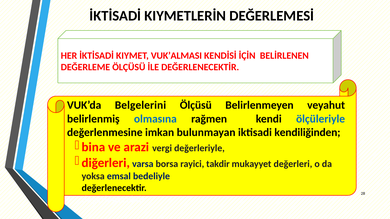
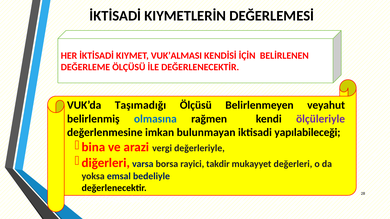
Belgelerini: Belgelerini -> Taşımadığı (140, 105)
ölçüleriyle colour: blue -> purple (321, 119)
kendiliğinden: kendiliğinden -> yapılabileceği (307, 133)
